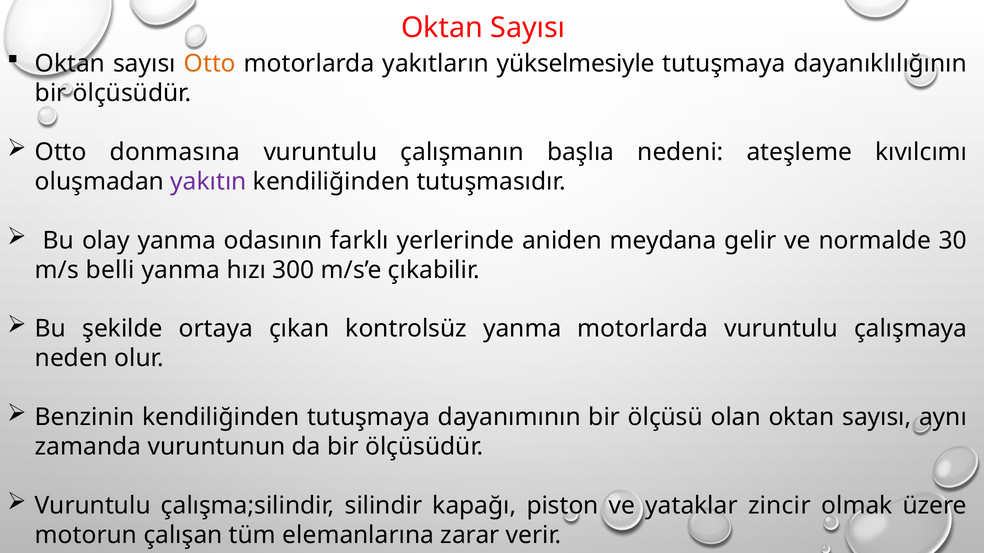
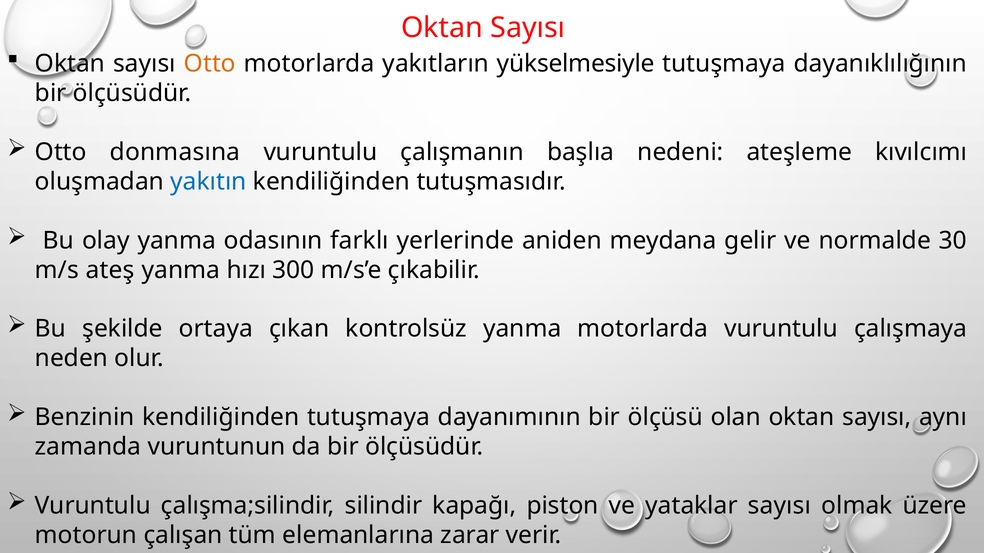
yakıtın colour: purple -> blue (209, 182)
belli: belli -> ateş (110, 270)
yataklar zincir: zincir -> sayısı (779, 506)
